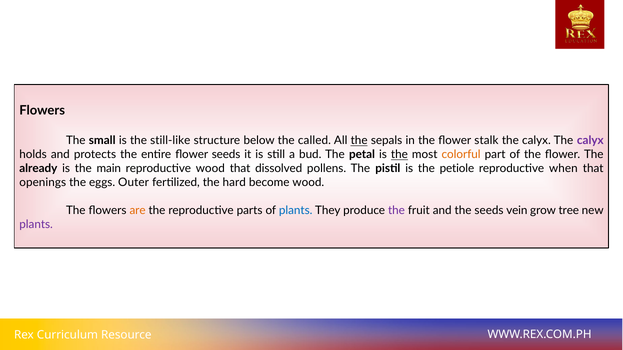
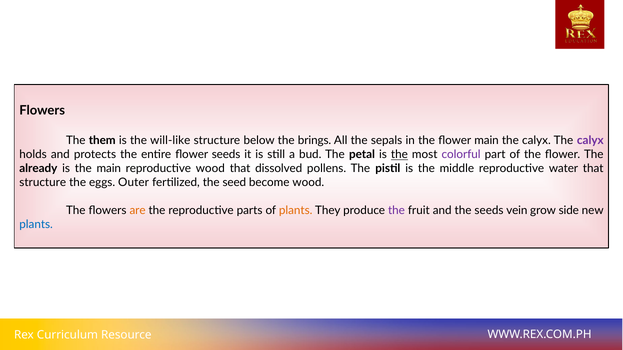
small: small -> them (102, 141)
still-like: still-like -> will-like (170, 141)
called: called -> brings (315, 141)
the underline: present -> none (359, 141)
flower stalk: stalk -> main (487, 141)
colorful colour: orange -> purple (461, 155)
petiole: petiole -> middle (457, 169)
when: when -> water (563, 169)
openings: openings -> structure (43, 183)
hard: hard -> seed (234, 183)
plants colour: blue -> orange (296, 211)
tree: tree -> side (569, 211)
plants colour: purple -> blue (36, 225)
